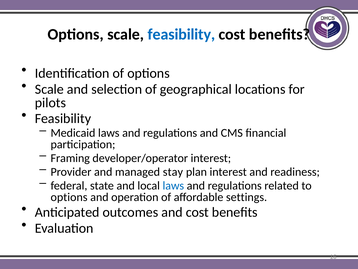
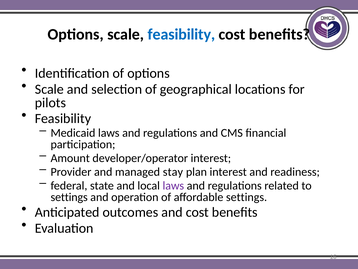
Framing: Framing -> Amount (70, 158)
laws colour: blue -> purple (173, 185)
options: options -> settings (69, 197)
